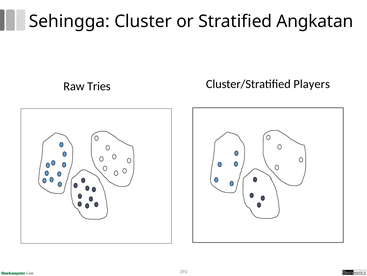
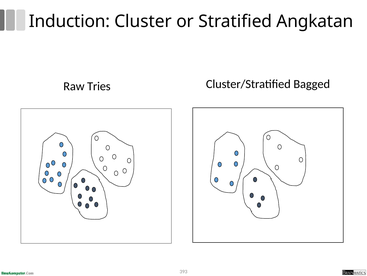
Sehingga: Sehingga -> Induction (69, 21)
Players: Players -> Bagged (312, 84)
